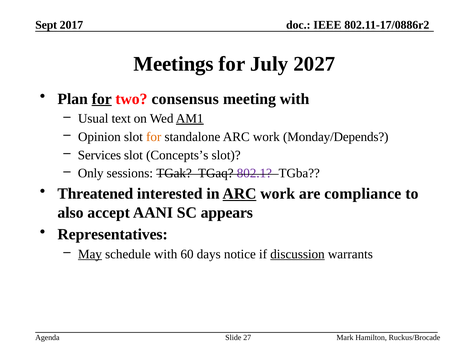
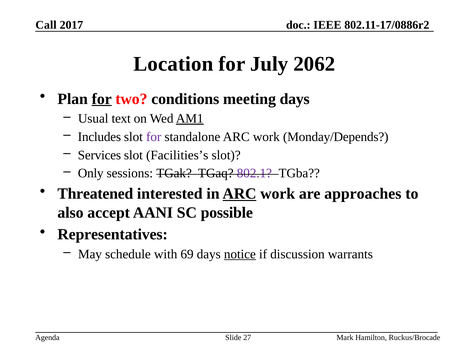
Sept: Sept -> Call (46, 25)
Meetings: Meetings -> Location (173, 64)
2027: 2027 -> 2062 (314, 64)
consensus: consensus -> conditions (185, 99)
meeting with: with -> days (295, 99)
Opinion: Opinion -> Includes (99, 137)
for colour: orange -> purple (154, 137)
Concepts’s: Concepts’s -> Facilities’s (177, 155)
compliance: compliance -> approaches (363, 194)
appears: appears -> possible (227, 212)
May underline: present -> none (90, 254)
60: 60 -> 69 (187, 254)
notice underline: none -> present (240, 254)
discussion underline: present -> none (297, 254)
